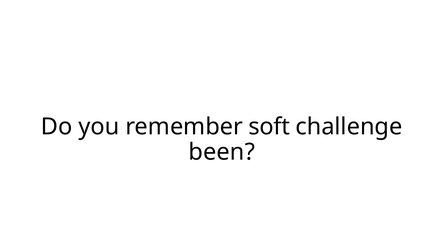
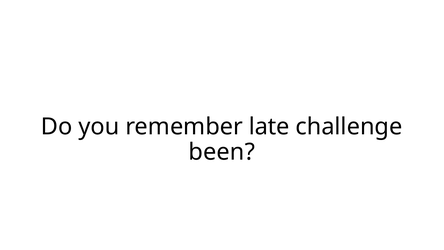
soft: soft -> late (269, 126)
